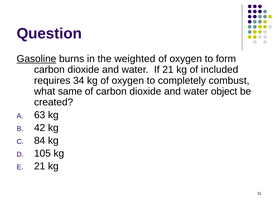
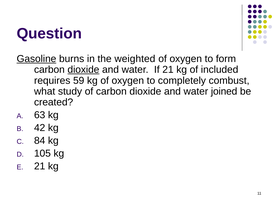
dioxide underline: none -> present (83, 70)
34: 34 -> 59 (79, 81)
same: same -> study (70, 92)
object: object -> joined (224, 92)
